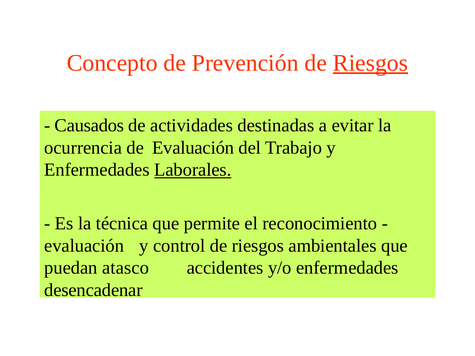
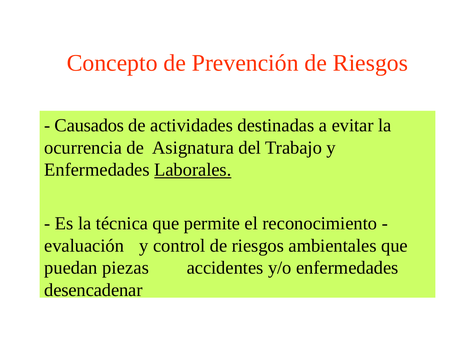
Riesgos underline: present -> none (370, 63)
de Evaluación: Evaluación -> Asignatura (193, 148)
atasco: atasco -> piezas (126, 268)
